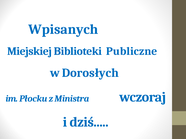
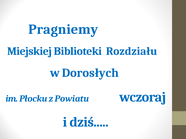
Wpisanych: Wpisanych -> Pragniemy (63, 29)
Publiczne: Publiczne -> Rozdziału (132, 51)
Ministra: Ministra -> Powiatu (72, 99)
